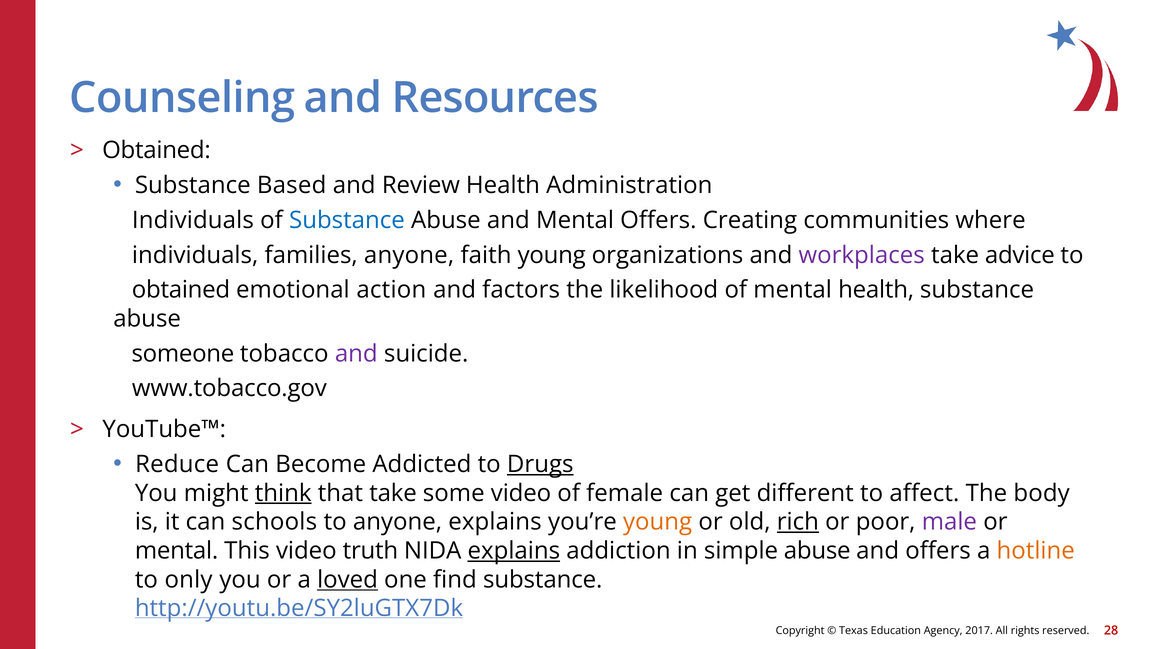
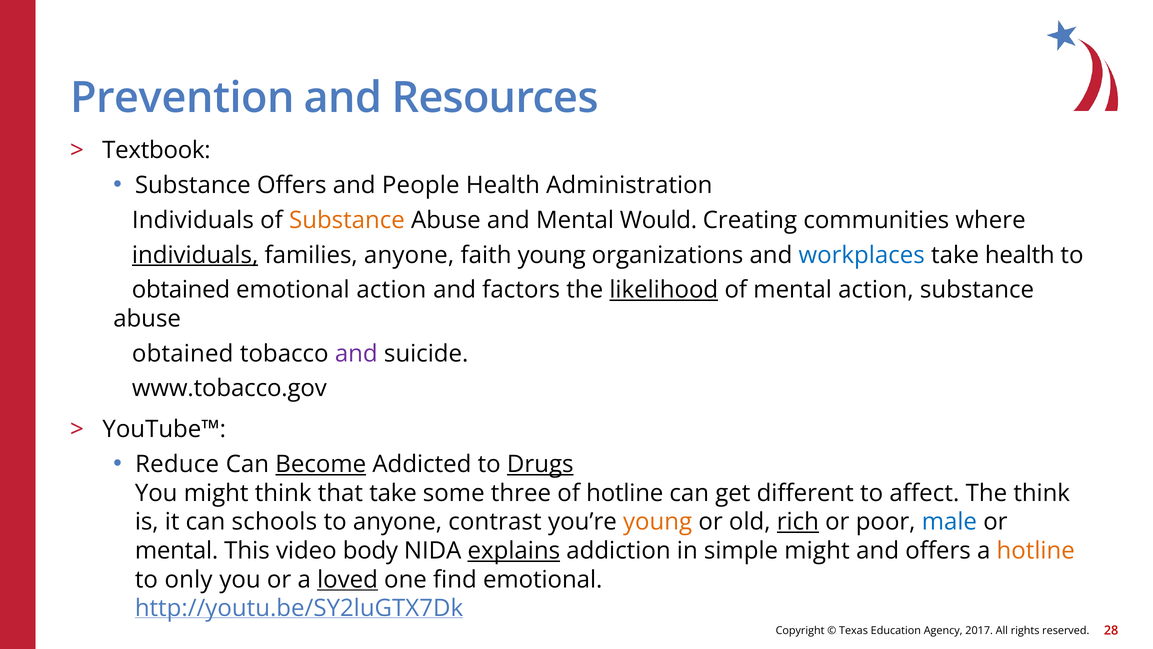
Counseling: Counseling -> Prevention (182, 98)
Obtained: Obtained -> Textbook (156, 150)
Substance Based: Based -> Offers (292, 185)
Review: Review -> People (421, 185)
Substance colour: blue -> orange (347, 220)
Mental Offers: Offers -> Would (658, 220)
individuals underline: none -> present (195, 255)
workplaces colour: purple -> blue (862, 255)
take advice: advice -> health (1020, 255)
likelihood underline: none -> present (664, 290)
mental health: health -> action (876, 290)
someone: someone -> obtained (183, 353)
Become underline: none -> present (321, 464)
think underline: present -> none (283, 493)
some video: video -> three (521, 493)
of female: female -> hotline (625, 493)
The body: body -> think (1042, 493)
anyone explains: explains -> contrast (495, 522)
male colour: purple -> blue (949, 522)
truth: truth -> body (370, 550)
simple abuse: abuse -> might (817, 550)
find substance: substance -> emotional (543, 579)
